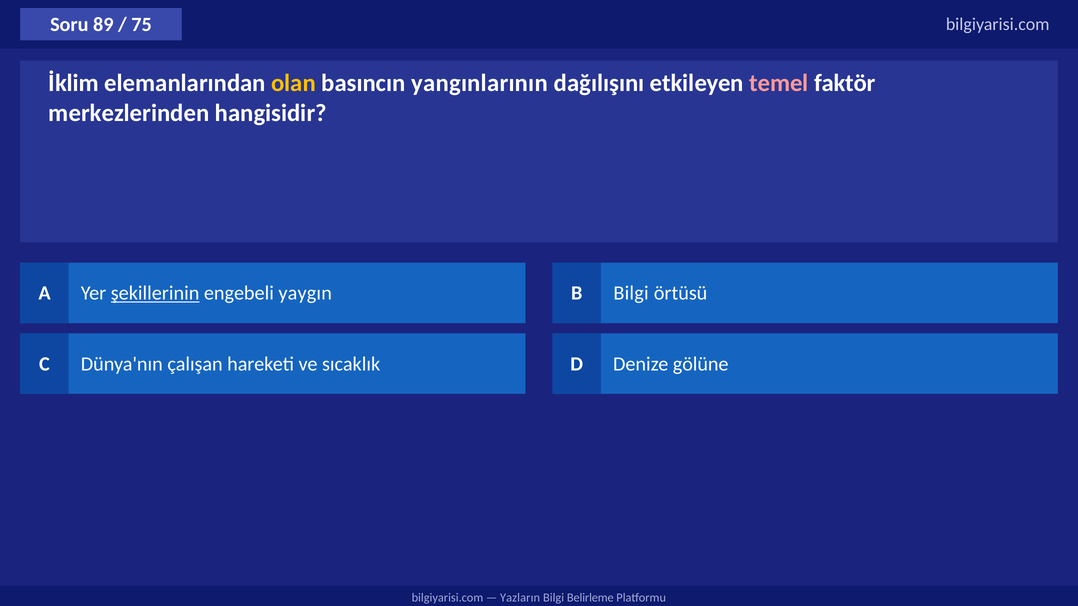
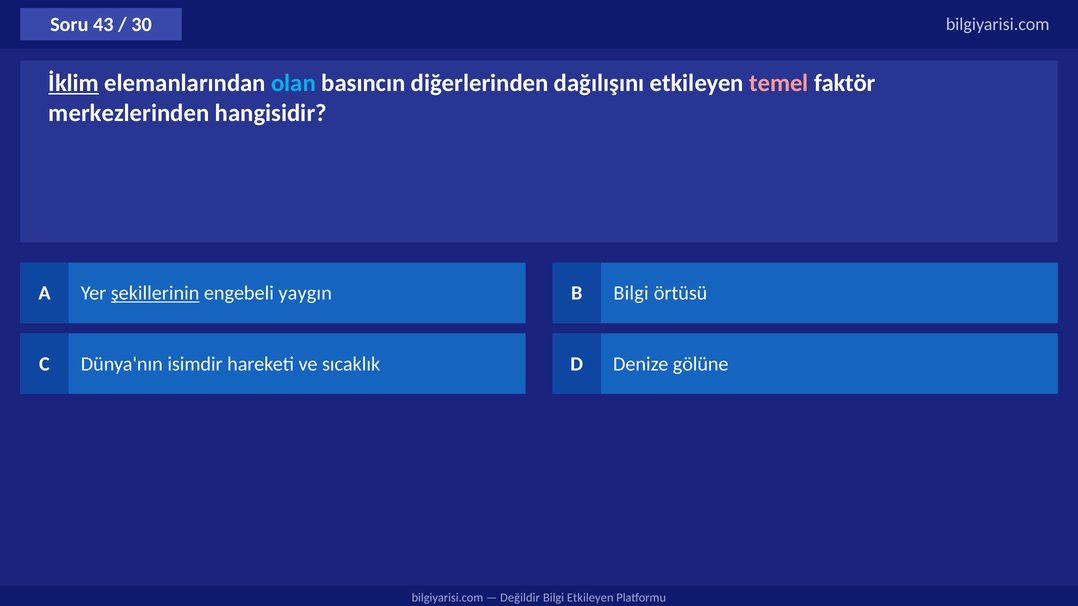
89: 89 -> 43 (103, 25)
75: 75 -> 30 (142, 25)
İklim underline: none -> present (74, 83)
olan colour: yellow -> light blue (294, 83)
yangınlarının: yangınlarının -> diğerlerinden (480, 83)
çalışan: çalışan -> isimdir (195, 364)
Yazların: Yazların -> Değildir (520, 598)
Bilgi Belirleme: Belirleme -> Etkileyen (590, 598)
